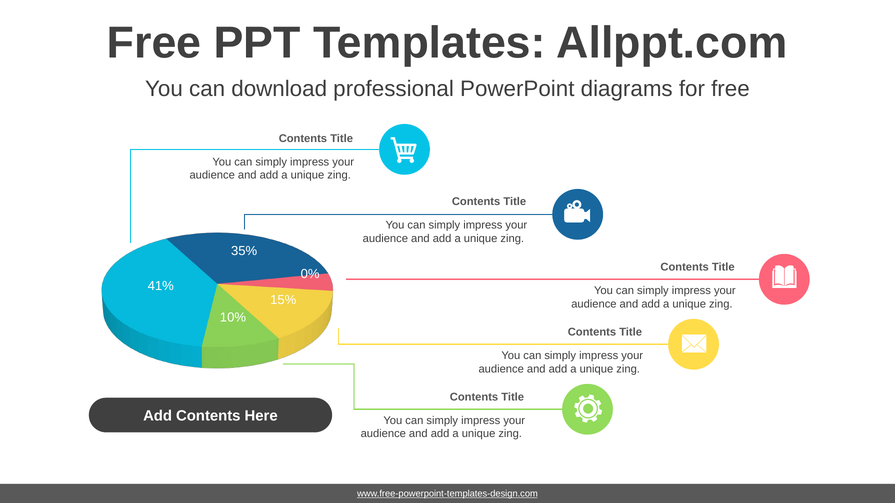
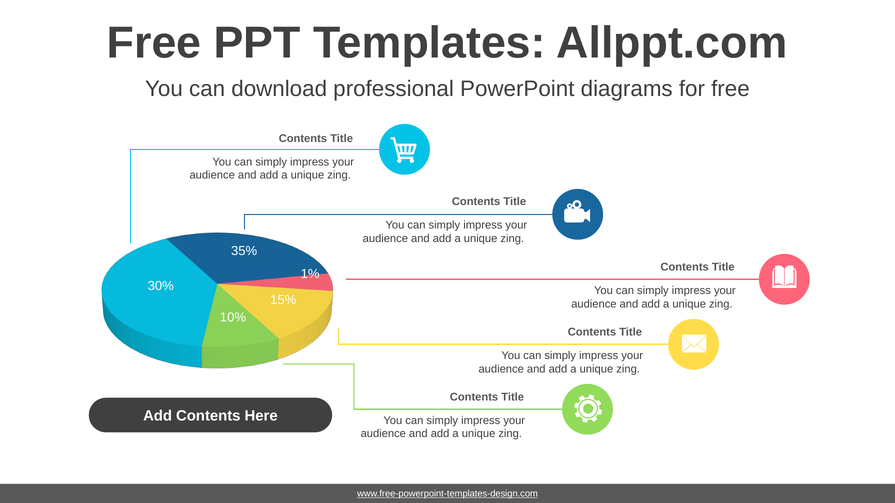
0%: 0% -> 1% (310, 274)
41%: 41% -> 30% (161, 286)
